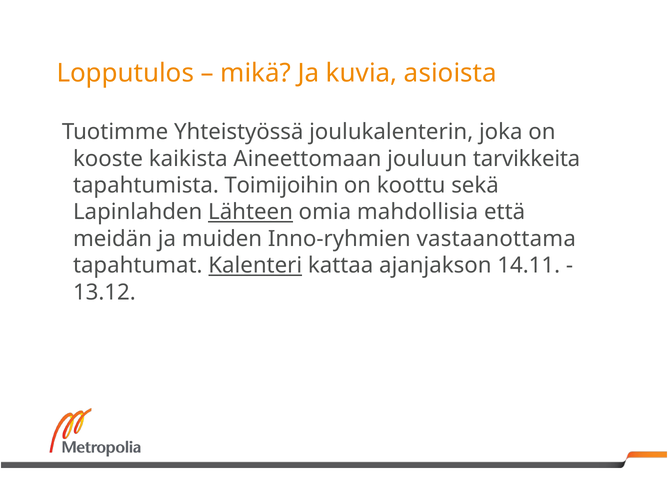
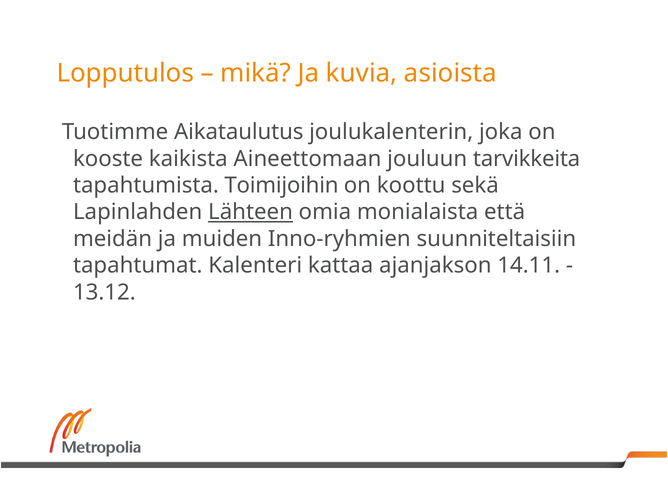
Yhteistyössä: Yhteistyössä -> Aikataulutus (239, 132)
mahdollisia: mahdollisia -> monialaista (418, 212)
vastaanottama: vastaanottama -> suunniteltaisiin (496, 239)
Kalenteri underline: present -> none (255, 266)
